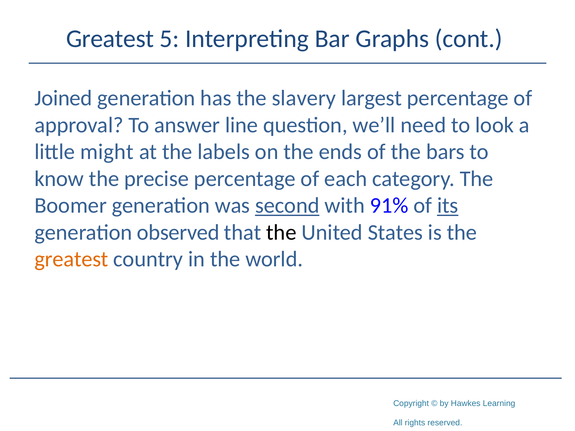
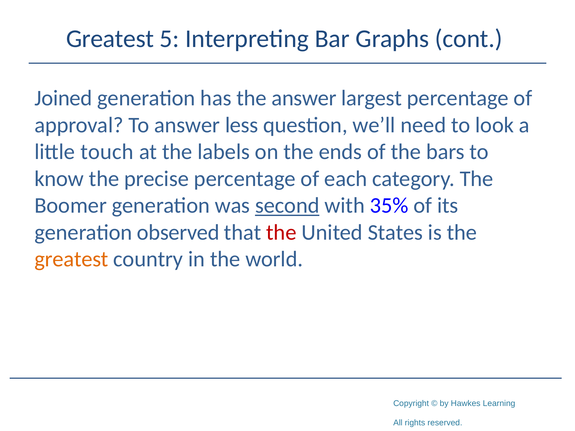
the slavery: slavery -> answer (304, 98)
line: line -> less (242, 125)
might: might -> touch (107, 152)
91%: 91% -> 35% (389, 206)
its underline: present -> none (448, 206)
the colour: black -> red (281, 233)
